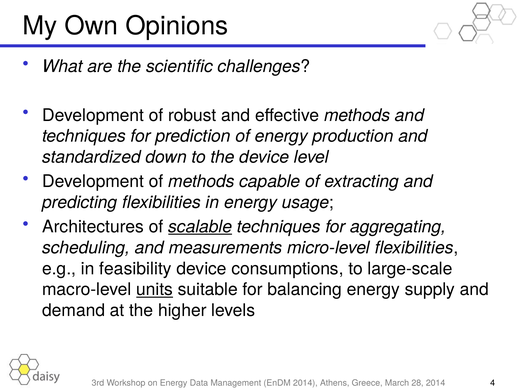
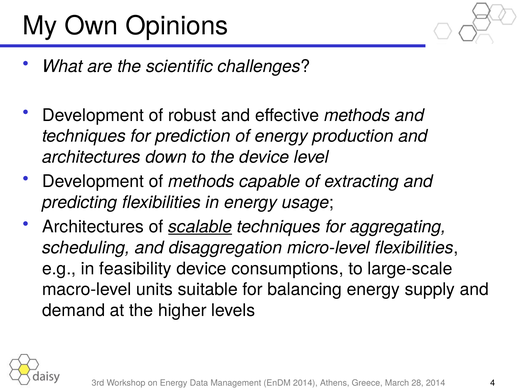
standardized: standardized -> architectures (91, 157)
measurements: measurements -> disaggregation (226, 247)
units underline: present -> none (155, 289)
